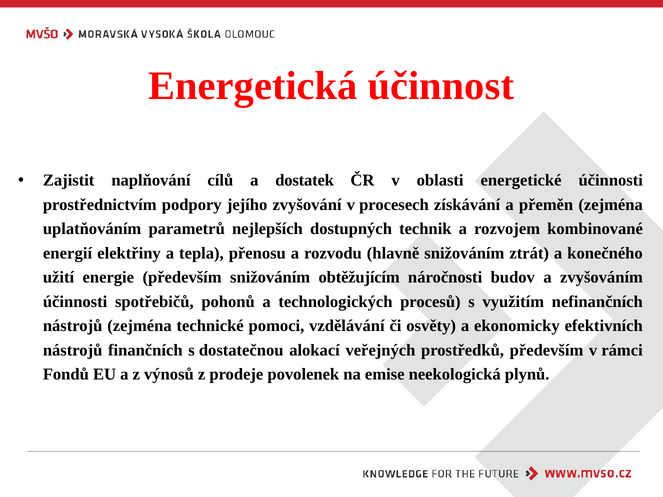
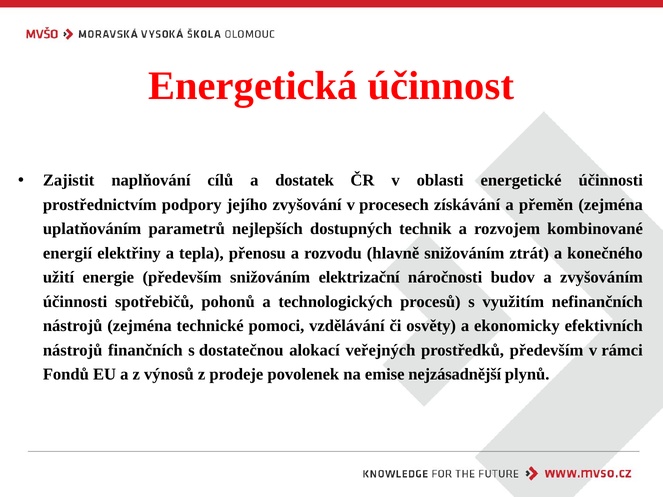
obtěžujícím: obtěžujícím -> elektrizační (359, 278)
neekologická: neekologická -> nejzásadnější (455, 375)
